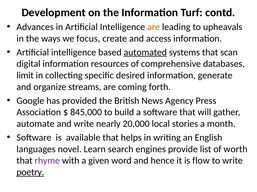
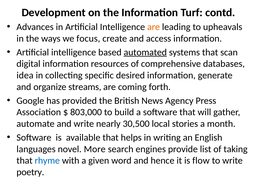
limit: limit -> idea (25, 76)
845,000: 845,000 -> 803,000 (86, 113)
20,000: 20,000 -> 30,500 (136, 124)
Learn: Learn -> More (95, 150)
worth: worth -> taking (236, 150)
rhyme colour: purple -> blue (47, 161)
poetry underline: present -> none (30, 173)
